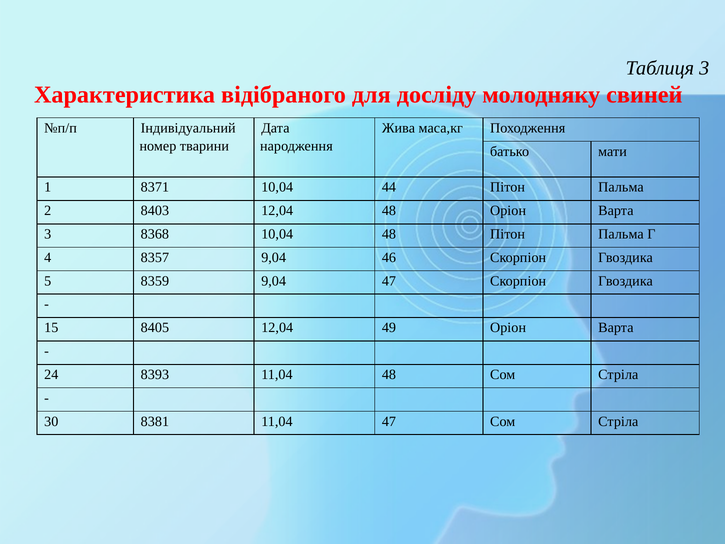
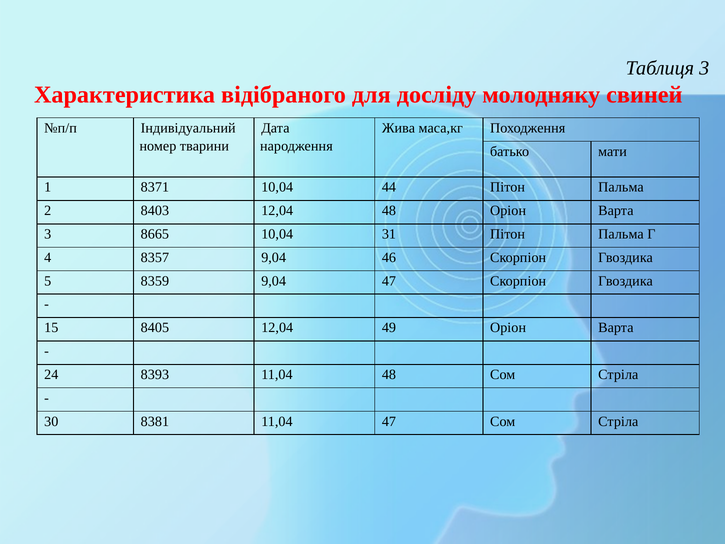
8368: 8368 -> 8665 (155, 234)
10,04 48: 48 -> 31 (389, 234)
